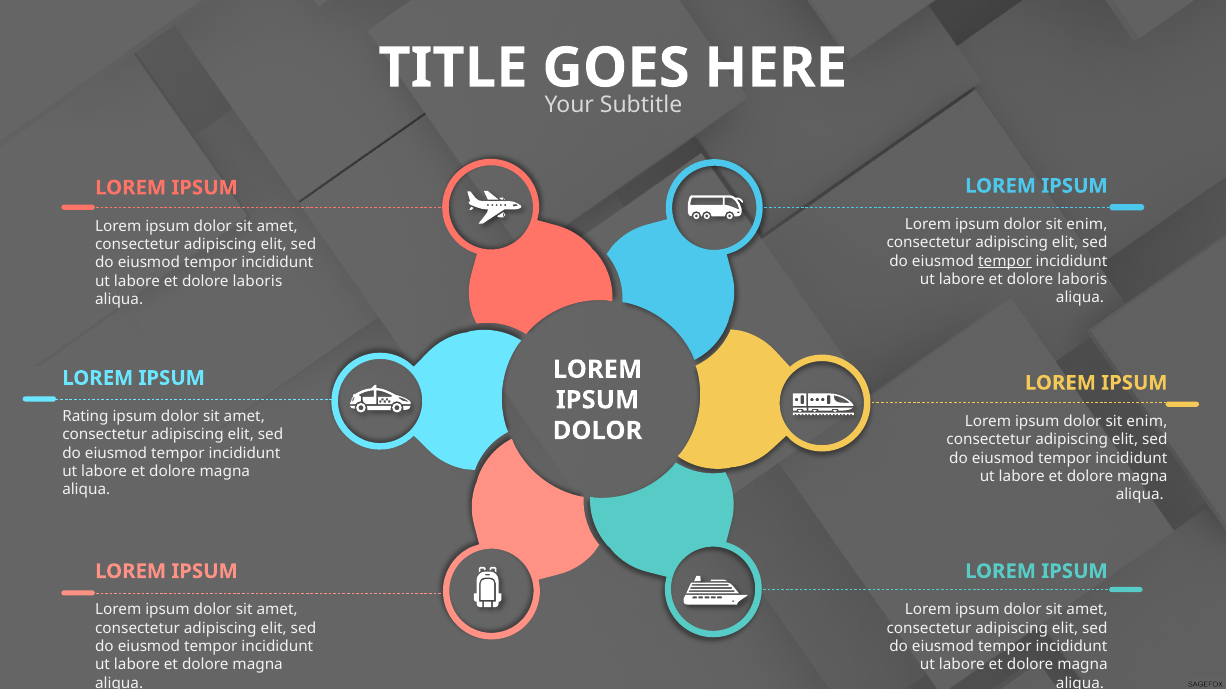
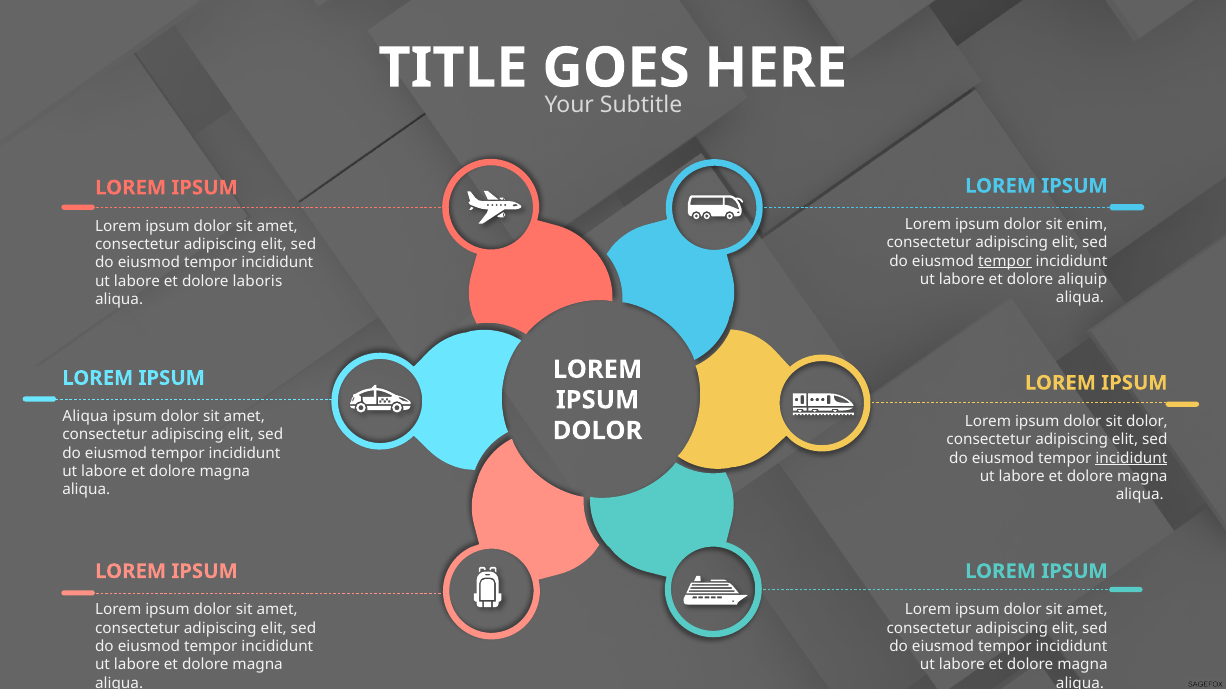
laboris: laboris -> aliquip (1082, 280)
Rating: Rating -> Aliqua (85, 417)
enim: enim -> dolor (1147, 422)
incididunt underline: none -> present (1131, 458)
